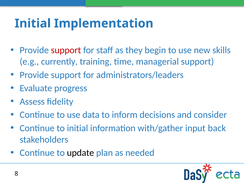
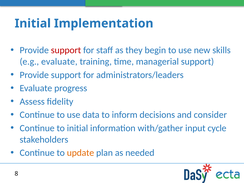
e.g currently: currently -> evaluate (59, 62)
back: back -> cycle (217, 128)
update colour: black -> orange (80, 153)
